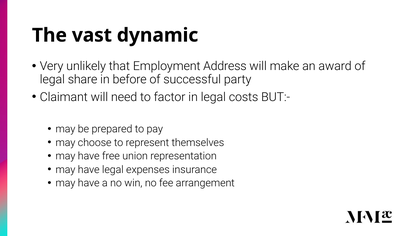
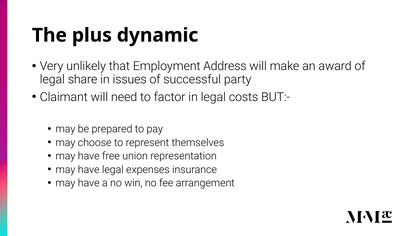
vast: vast -> plus (92, 35)
before: before -> issues (130, 79)
